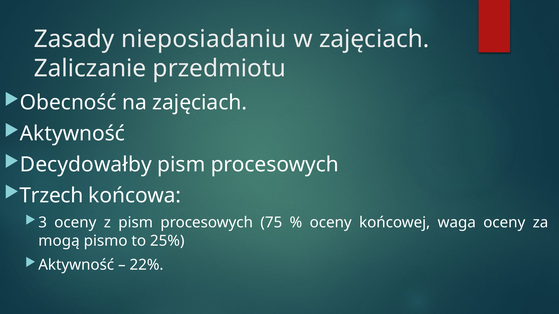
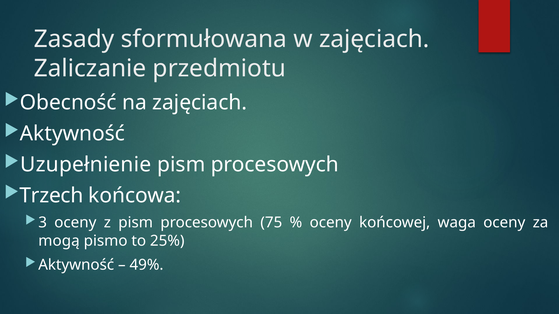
nieposiadaniu: nieposiadaniu -> sformułowana (204, 39)
Decydowałby: Decydowałby -> Uzupełnienie (86, 165)
22%: 22% -> 49% (147, 265)
